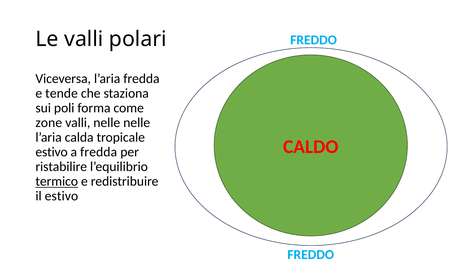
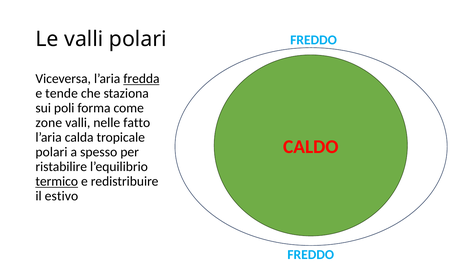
fredda underline: none -> present (141, 79)
nelle nelle: nelle -> fatto (137, 123)
estivo: estivo -> polari (51, 152)
a fredda: fredda -> spesso (99, 152)
